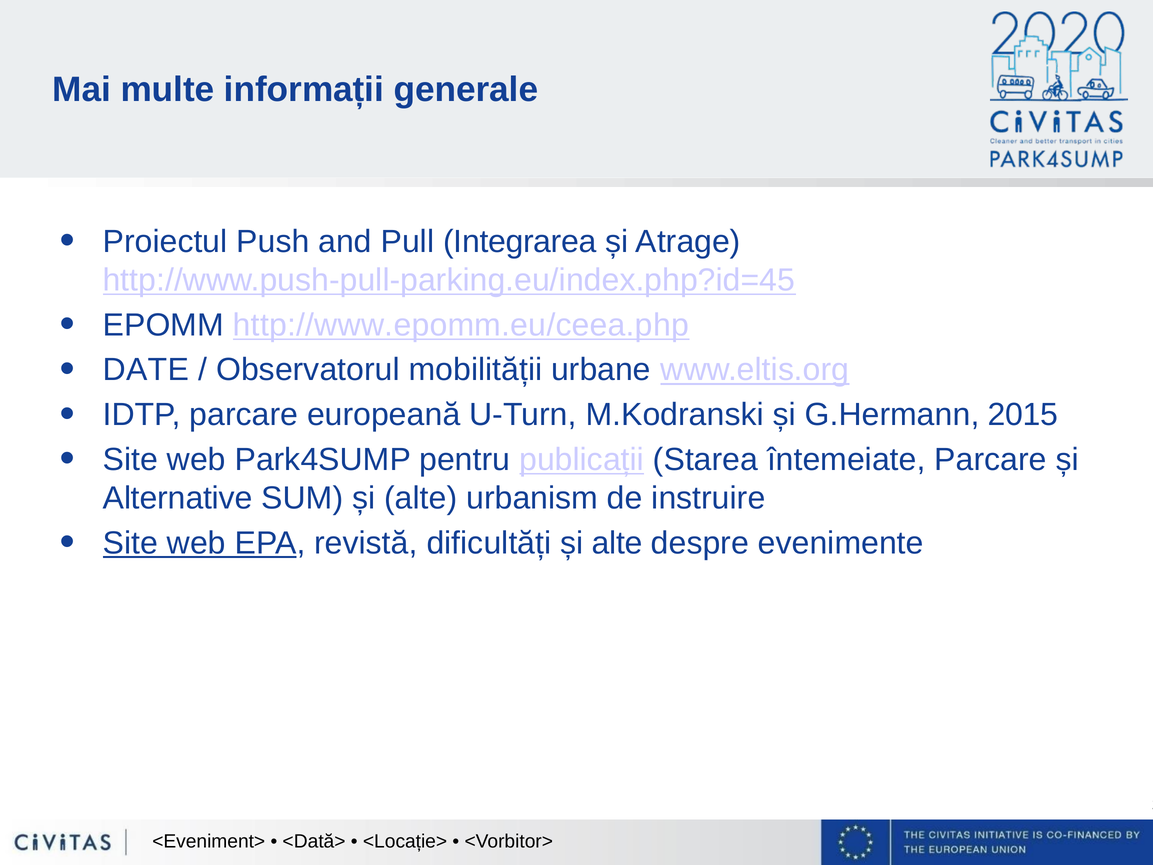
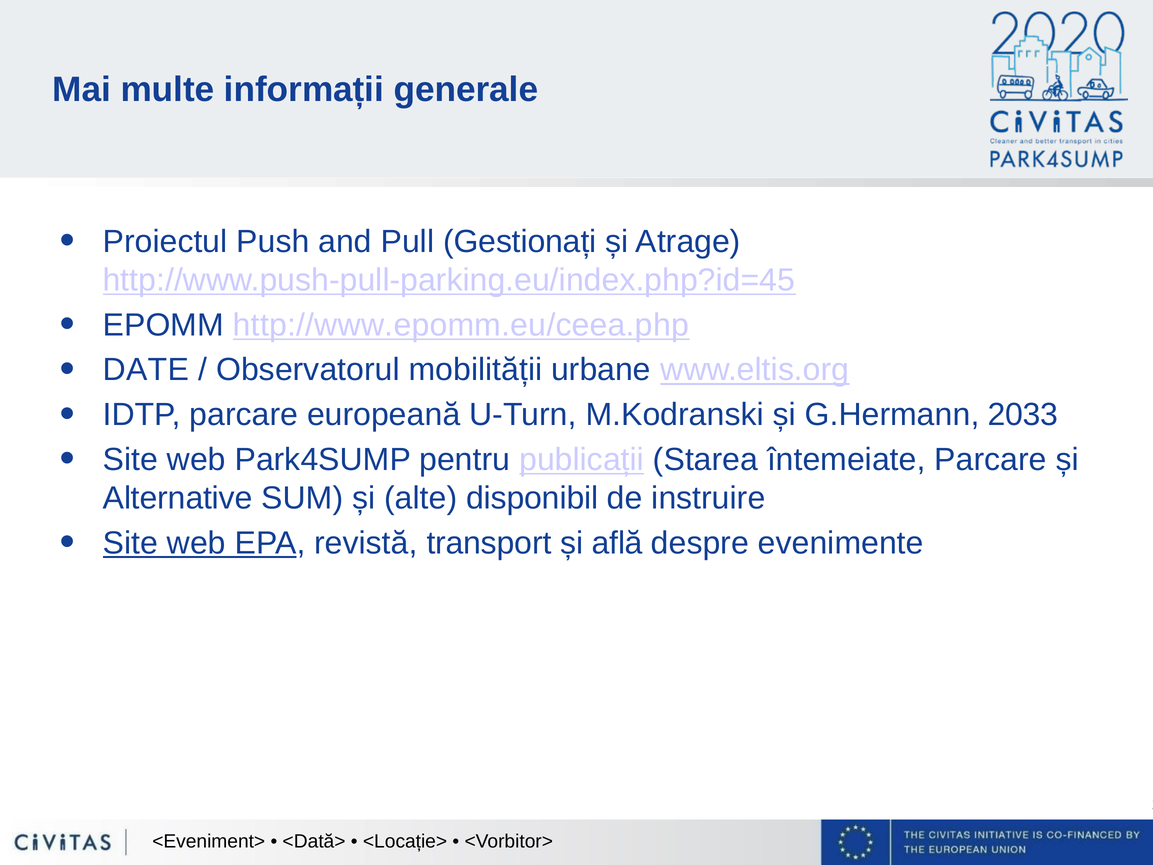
Integrarea: Integrarea -> Gestionați (520, 242)
2015: 2015 -> 2033 (1023, 415)
urbanism: urbanism -> disponibil (532, 498)
dificultăți: dificultăți -> transport (489, 543)
alte: alte -> află (617, 543)
